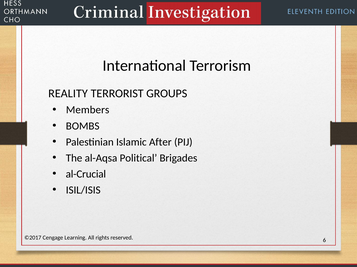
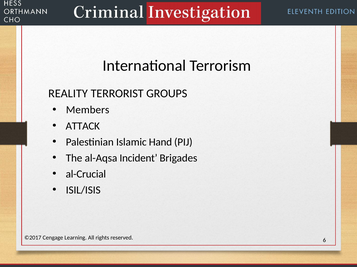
BOMBS: BOMBS -> ATTACK (83, 126)
After: After -> Hand (160, 142)
Political: Political -> Incident (138, 158)
